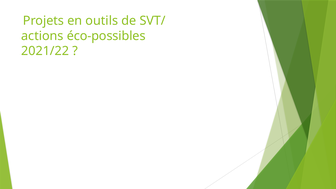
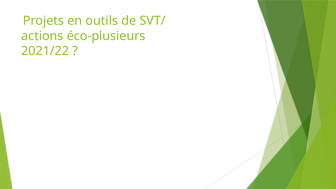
éco-possibles: éco-possibles -> éco-plusieurs (106, 36)
